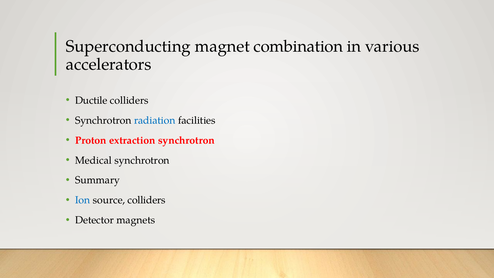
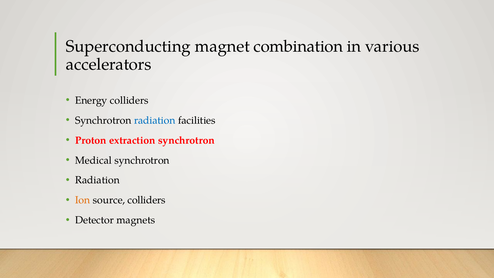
Ductile: Ductile -> Energy (91, 100)
Summary: Summary -> Radiation (97, 180)
Ion colour: blue -> orange (83, 200)
